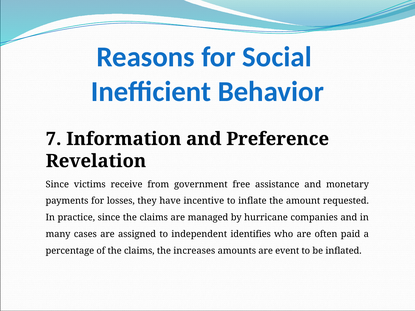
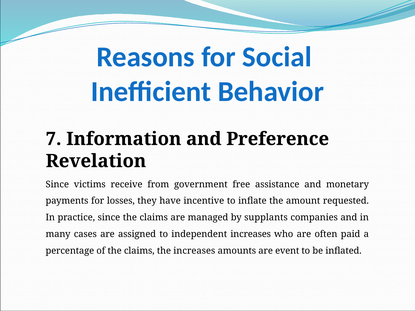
hurricane: hurricane -> supplants (266, 218)
independent identifies: identifies -> increases (251, 234)
